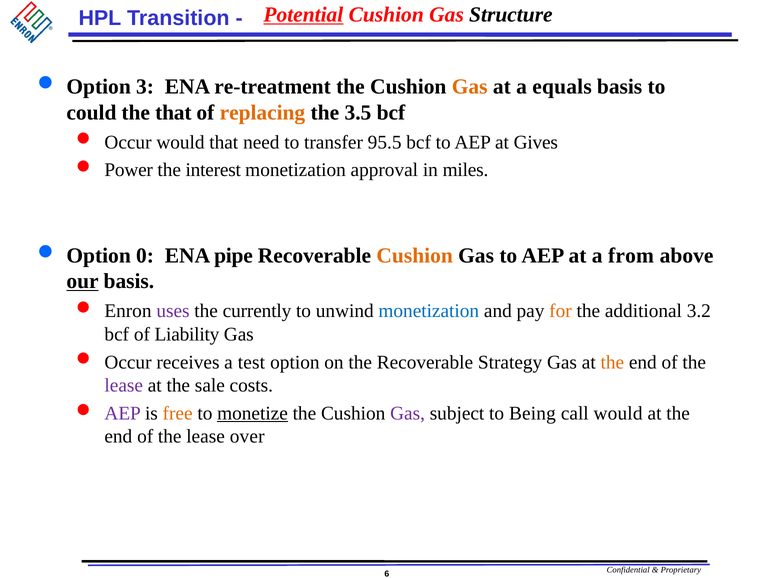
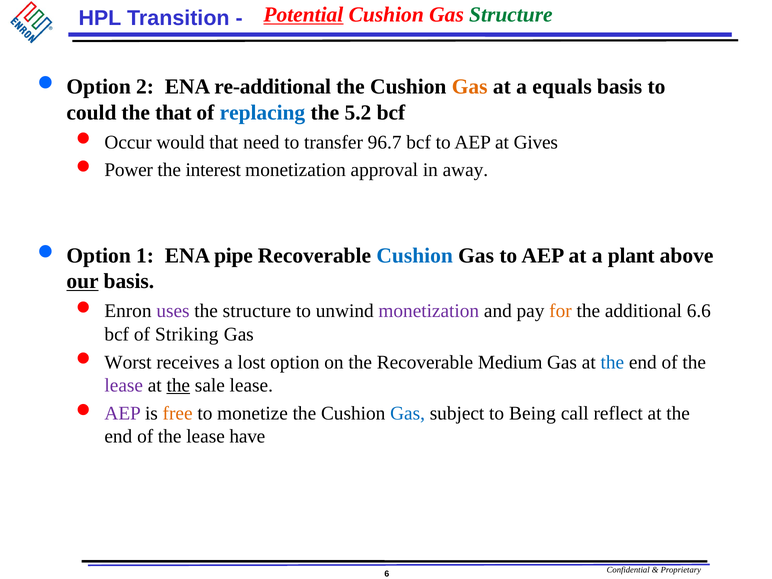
Structure colour: black -> green (511, 15)
3: 3 -> 2 (145, 87)
re-treatment: re-treatment -> re-additional (273, 87)
replacing colour: orange -> blue (262, 112)
3.5: 3.5 -> 5.2 (358, 112)
95.5: 95.5 -> 96.7 (385, 142)
miles: miles -> away (465, 170)
0: 0 -> 1 (145, 256)
Cushion colour: orange -> blue (415, 256)
from: from -> plant (631, 256)
the currently: currently -> structure (257, 311)
monetization colour: blue -> purple (429, 311)
3.2: 3.2 -> 6.6 (699, 311)
Liability: Liability -> Striking (187, 334)
Occur: Occur -> Worst (128, 362)
test: test -> lost (252, 362)
Strategy: Strategy -> Medium (510, 362)
the colour: orange -> blue (612, 362)
the underline: none -> present (178, 385)
sale costs: costs -> lease (251, 385)
monetize underline: present -> none (253, 413)
Gas colour: purple -> blue (408, 413)
call would: would -> reflect (618, 413)
over: over -> have (247, 436)
